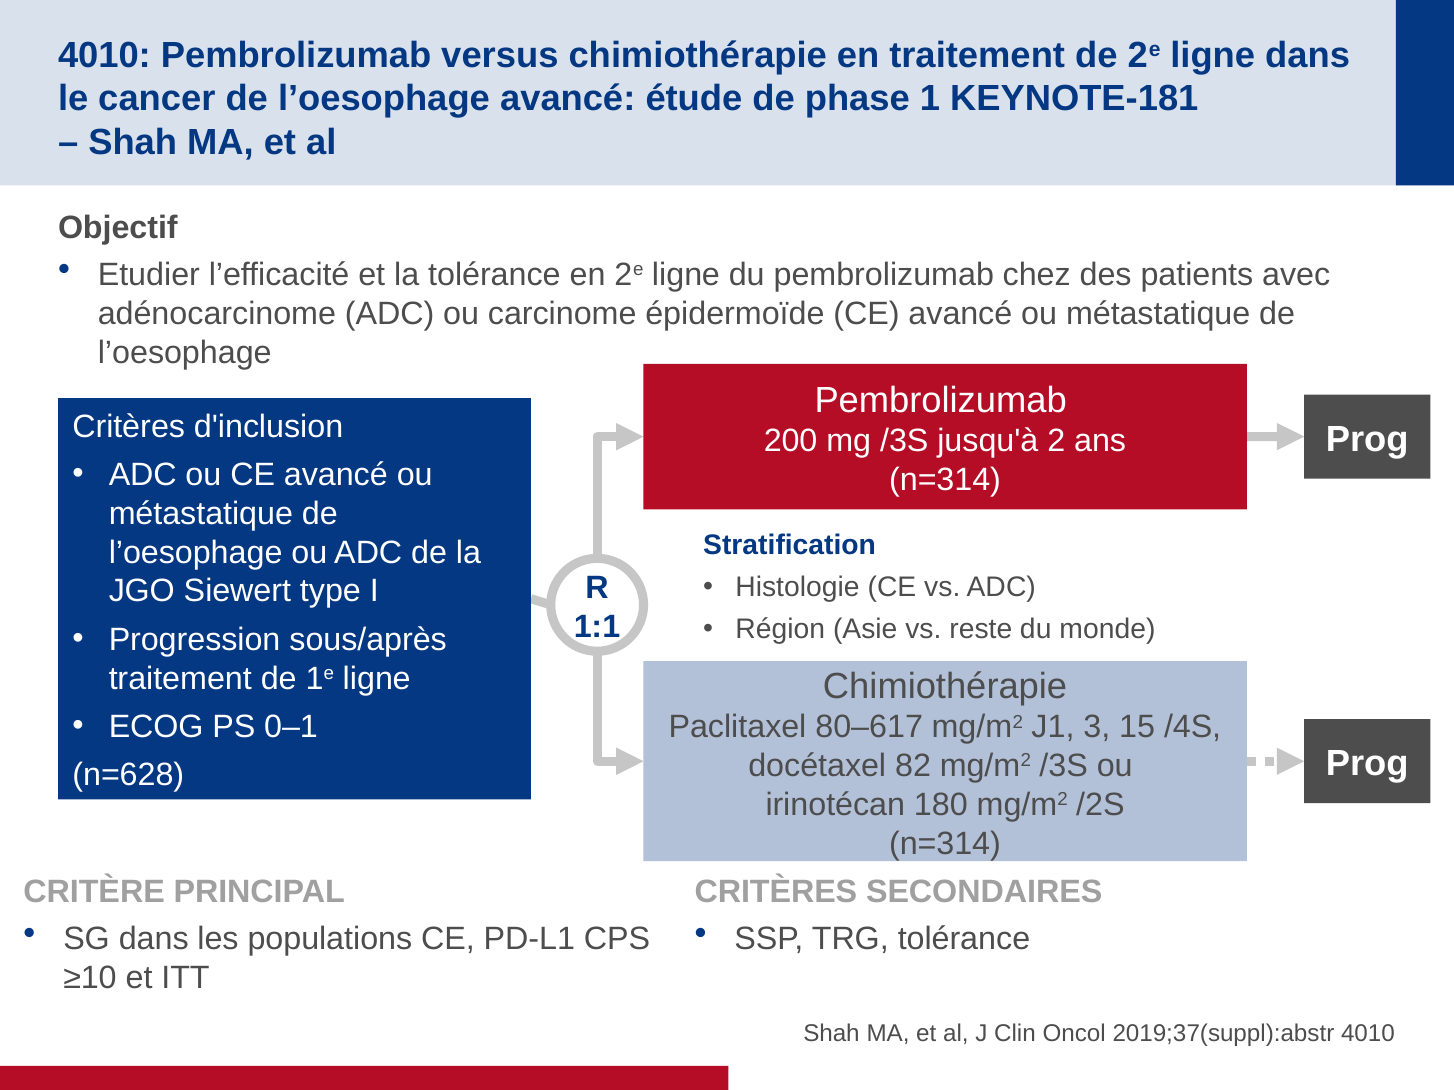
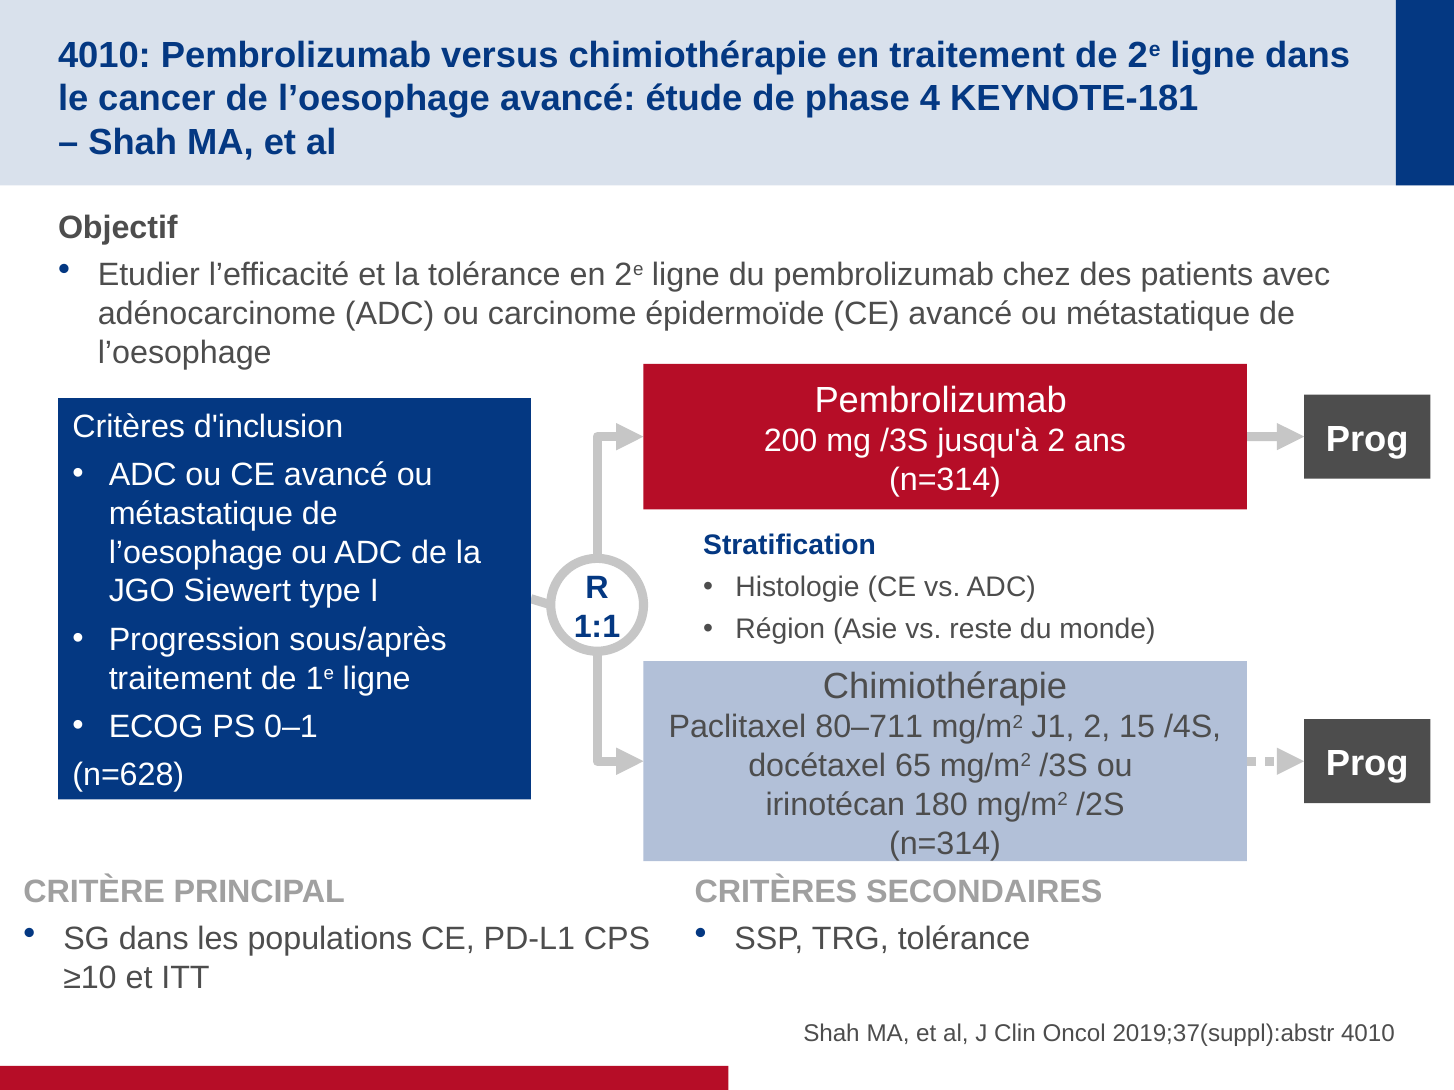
1: 1 -> 4 (930, 99)
80–617: 80–617 -> 80–711 (869, 728)
J1 3: 3 -> 2 (1097, 728)
82: 82 -> 65 (913, 766)
